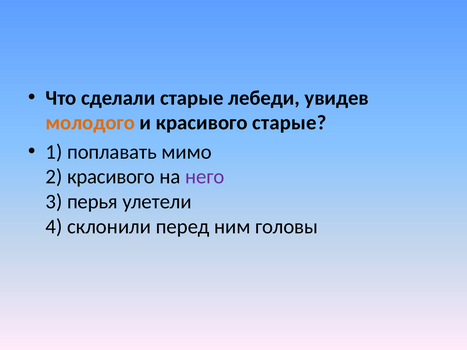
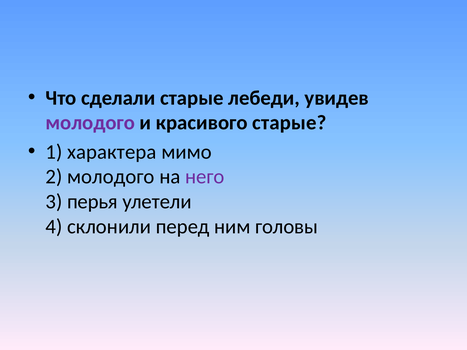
молодого colour: orange -> purple (90, 123)
поплавать: поплавать -> характера (112, 152)
2 красивого: красивого -> молодого (111, 177)
